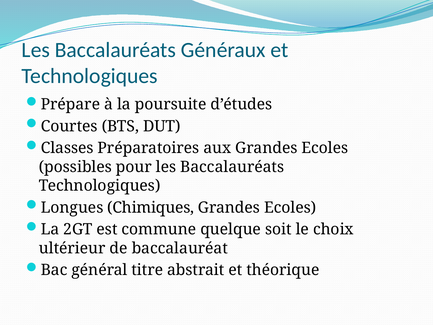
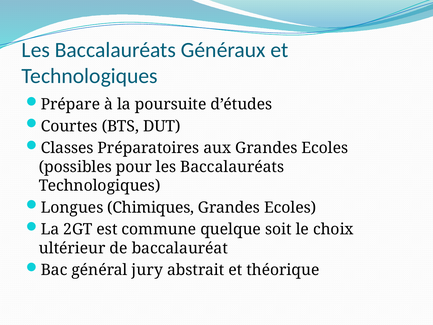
titre: titre -> jury (147, 270)
